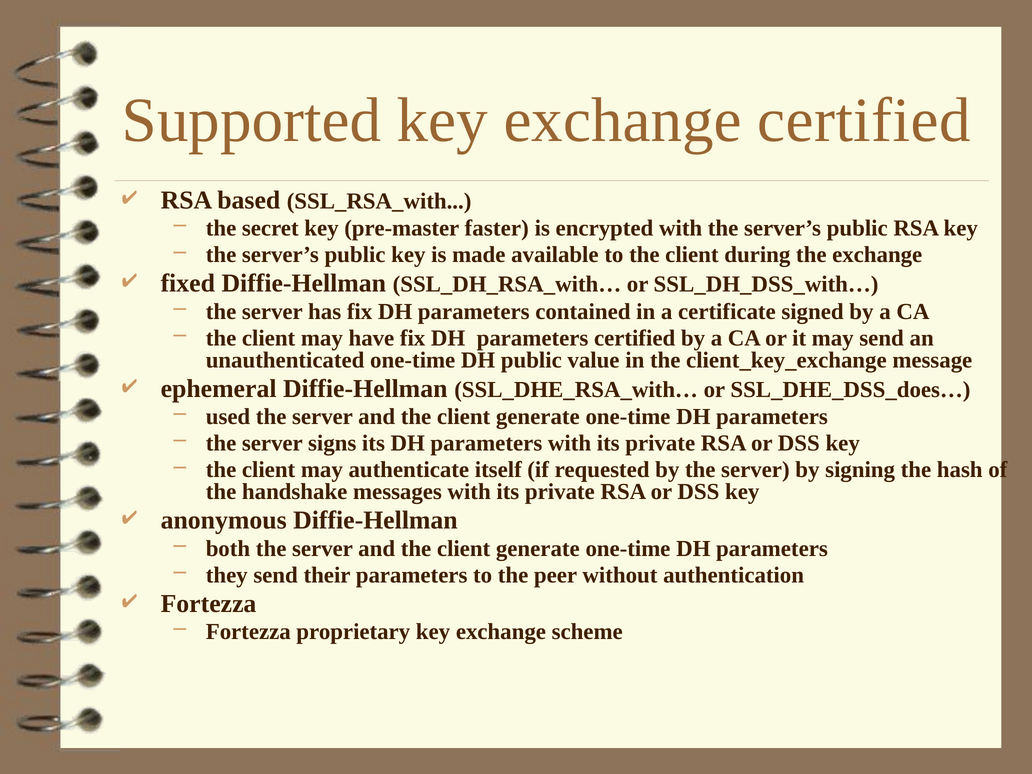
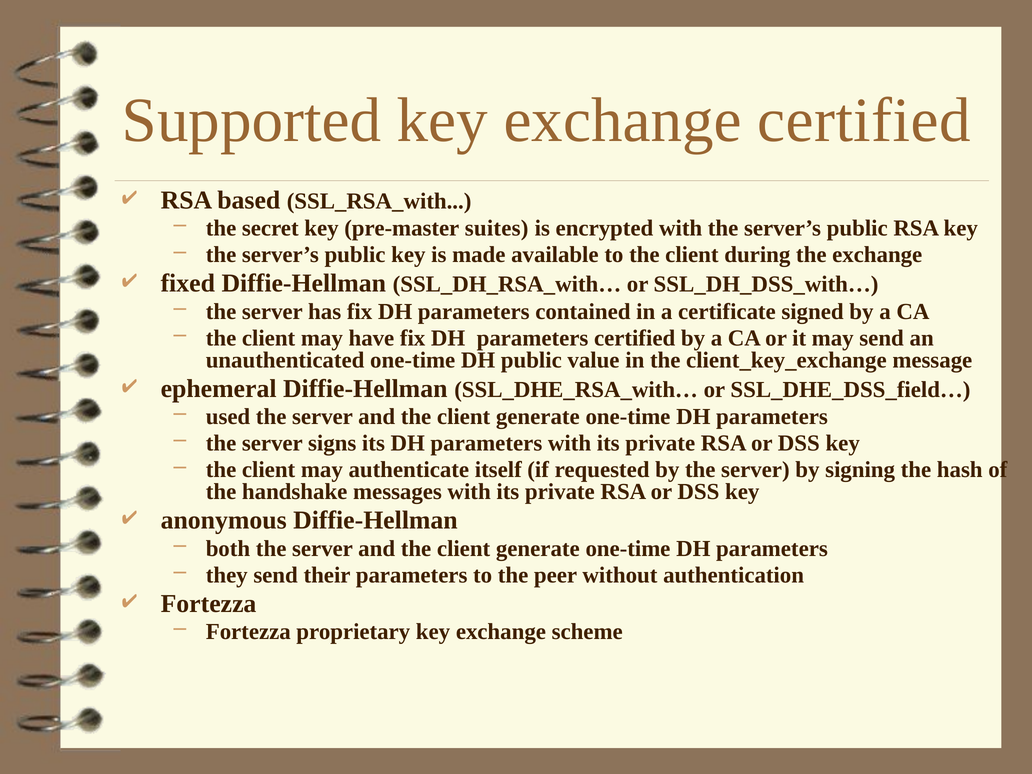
faster: faster -> suites (497, 228)
SSL_DHE_DSS_does…: SSL_DHE_DSS_does… -> SSL_DHE_DSS_field… (850, 390)
